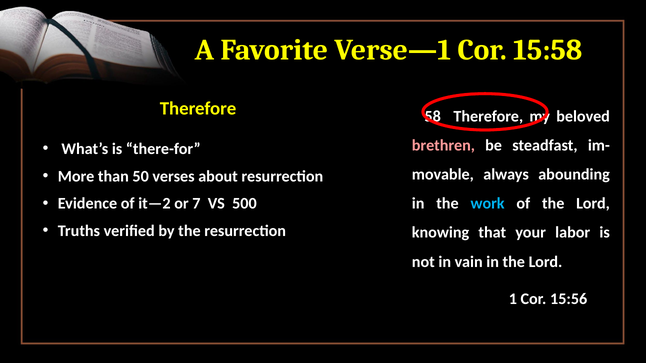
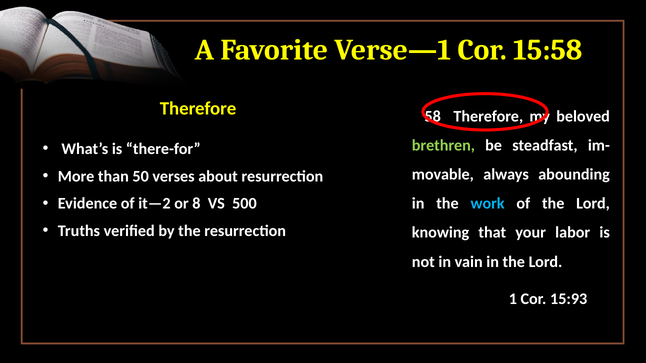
brethren colour: pink -> light green (443, 146)
7: 7 -> 8 (196, 204)
15:56: 15:56 -> 15:93 (569, 299)
